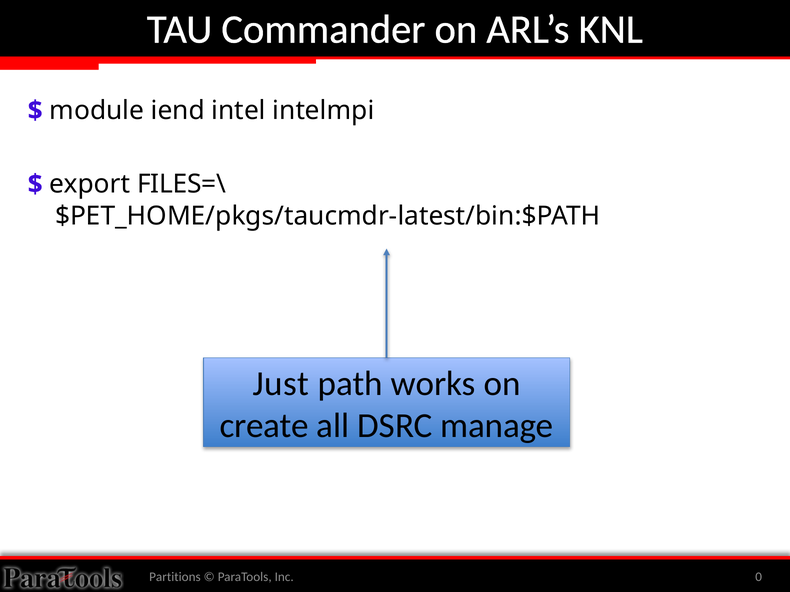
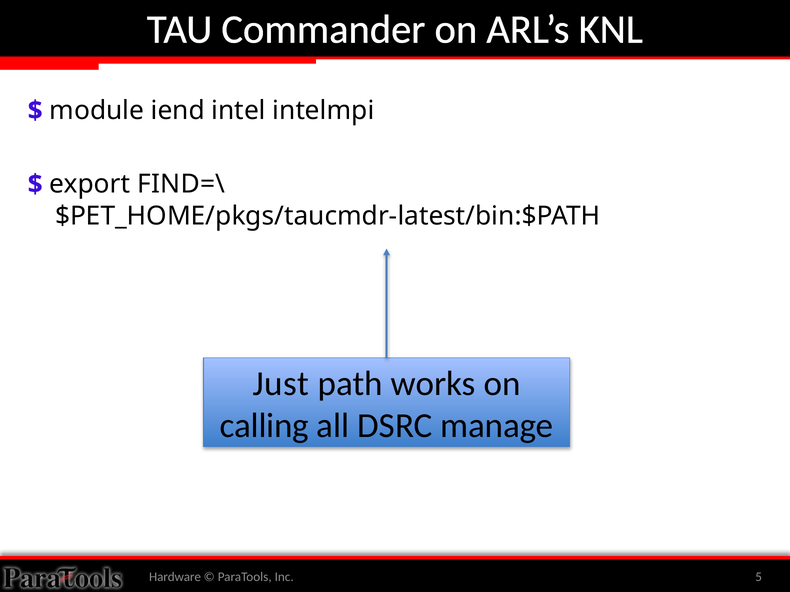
FILES=\: FILES=\ -> FIND=\ (181, 184)
create: create -> calling (264, 426)
Partitions: Partitions -> Hardware (175, 577)
0: 0 -> 5 (759, 577)
